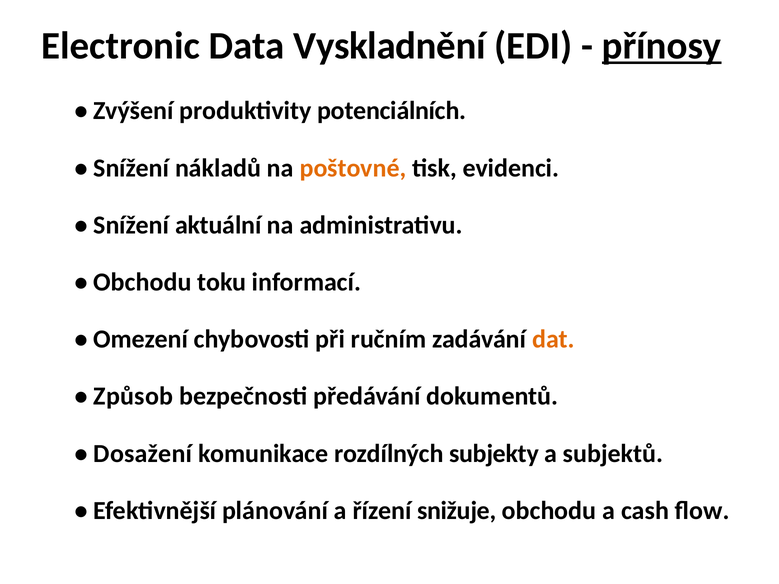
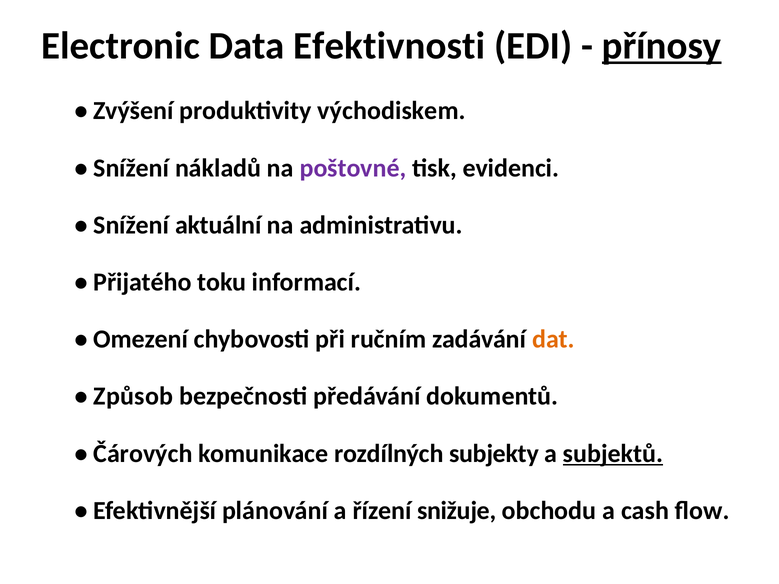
Vyskladnění: Vyskladnění -> Efektivnosti (389, 46)
potenciálních: potenciálních -> východiskem (392, 111)
poštovné colour: orange -> purple (353, 168)
Obchodu: Obchodu -> Přijatého (142, 282)
Dosažení: Dosažení -> Čárových (143, 454)
subjektů underline: none -> present (613, 454)
